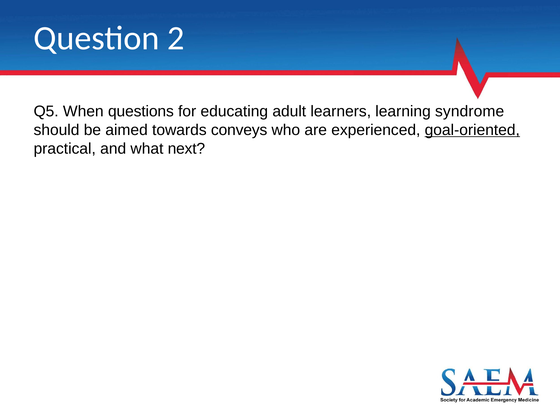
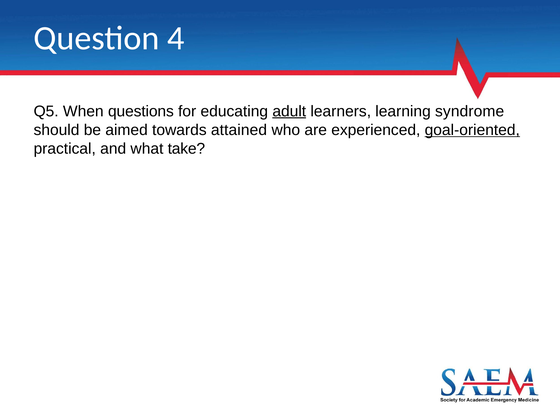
2: 2 -> 4 (176, 38)
adult underline: none -> present (289, 111)
conveys: conveys -> attained (239, 130)
next: next -> take (186, 149)
